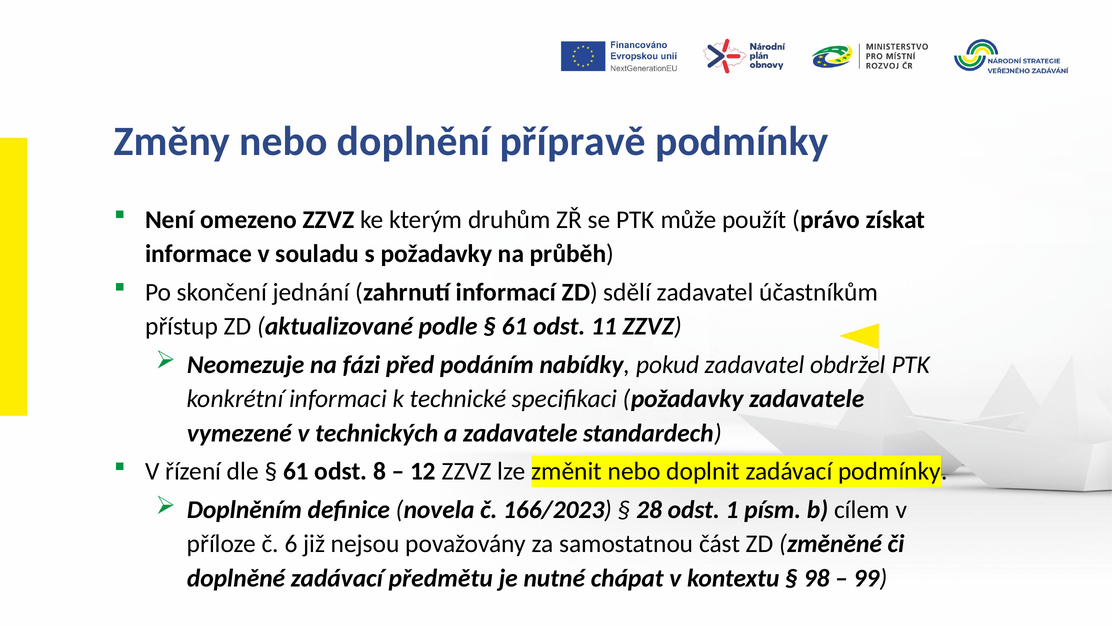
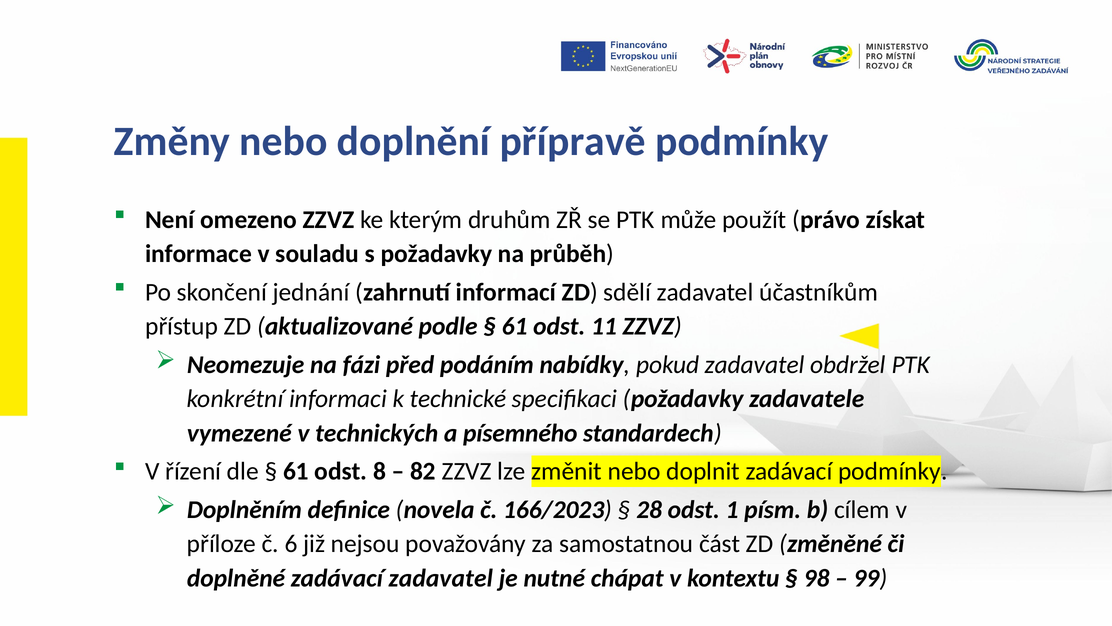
a zadavatele: zadavatele -> písemného (520, 433)
12: 12 -> 82 (423, 471)
zadávací předmětu: předmětu -> zadavatel (441, 578)
